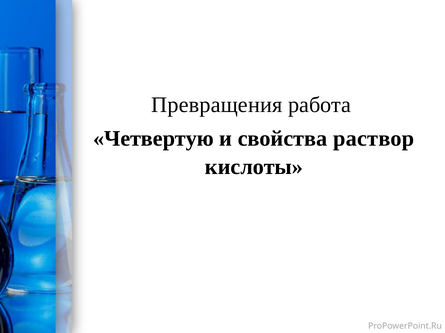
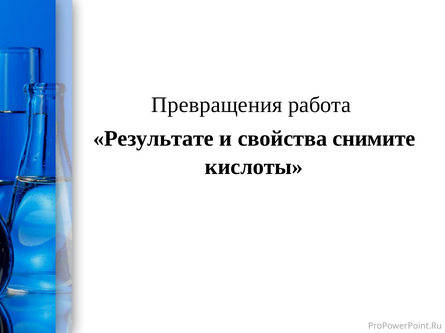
Четвертую: Четвертую -> Результате (153, 139)
раствор: раствор -> снимите (374, 139)
